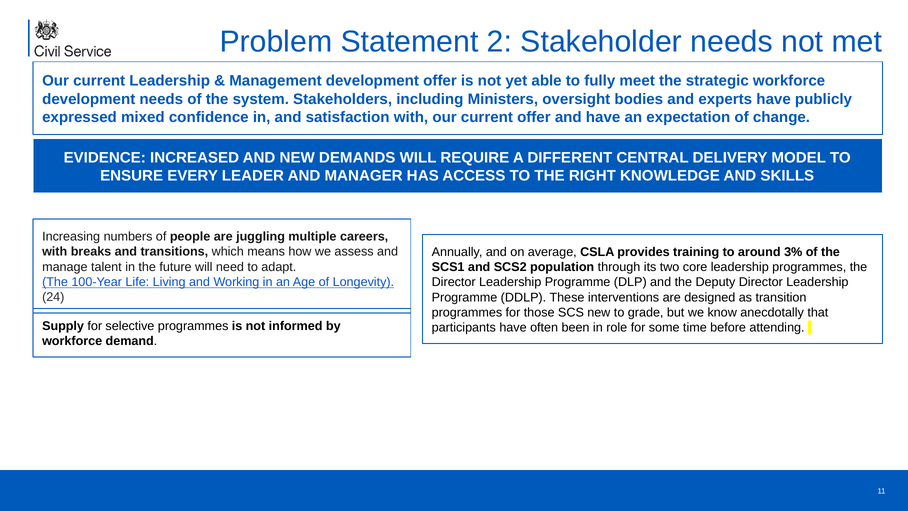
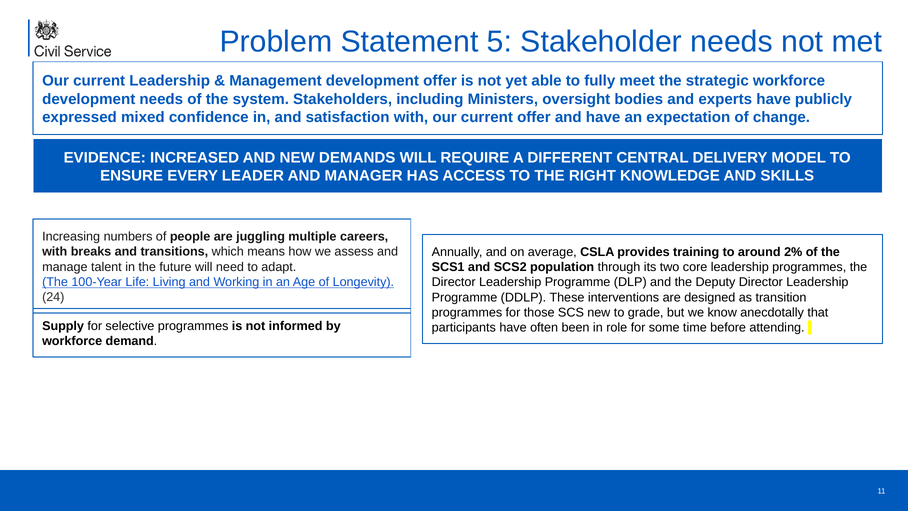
2: 2 -> 5 (499, 42)
3%: 3% -> 2% (793, 252)
